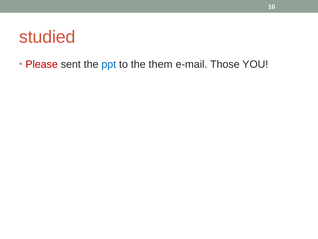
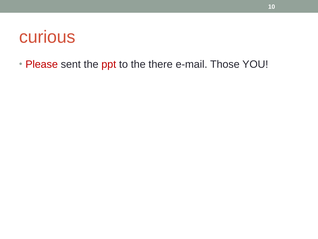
studied: studied -> curious (47, 37)
ppt colour: blue -> red (109, 64)
them: them -> there (161, 64)
